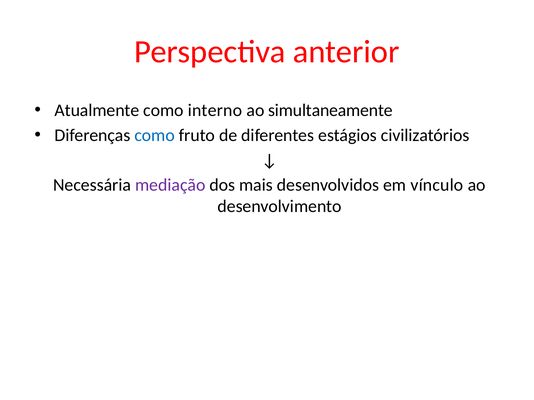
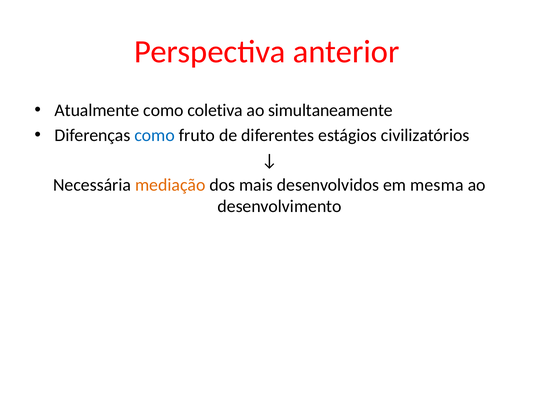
interno: interno -> coletiva (215, 111)
mediação colour: purple -> orange (170, 185)
vínculo: vínculo -> mesma (437, 185)
